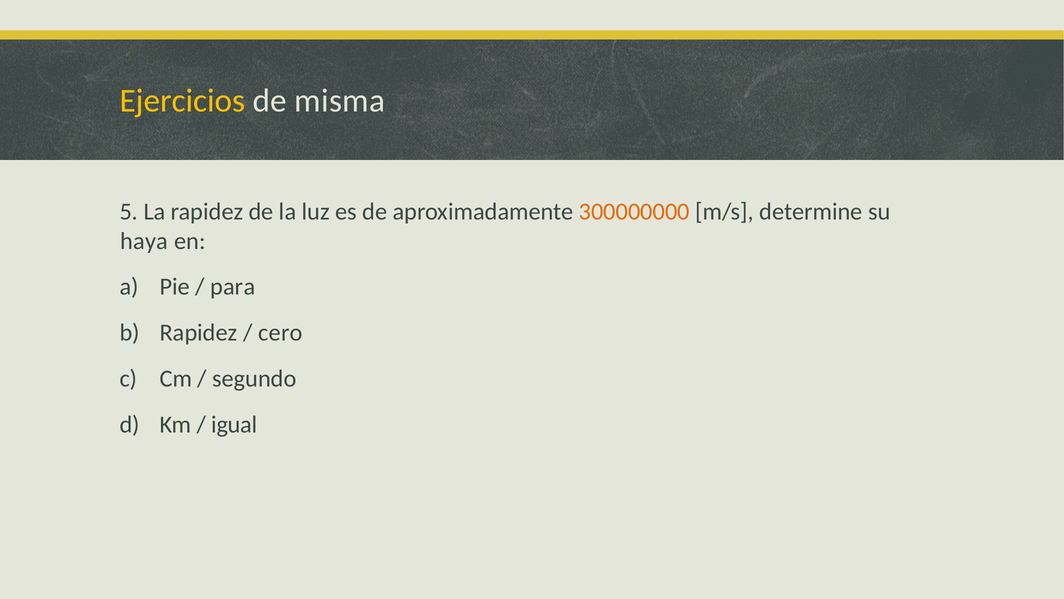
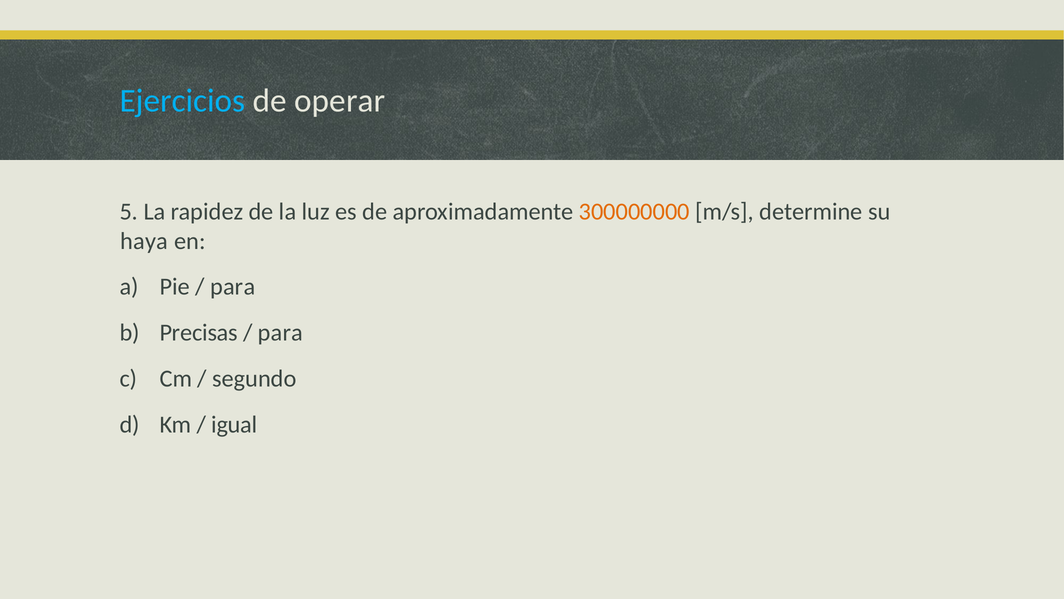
Ejercicios colour: yellow -> light blue (182, 100)
misma: misma -> operar (340, 100)
Rapidez: Rapidez -> Precisas (199, 332)
cero: cero -> para (280, 332)
